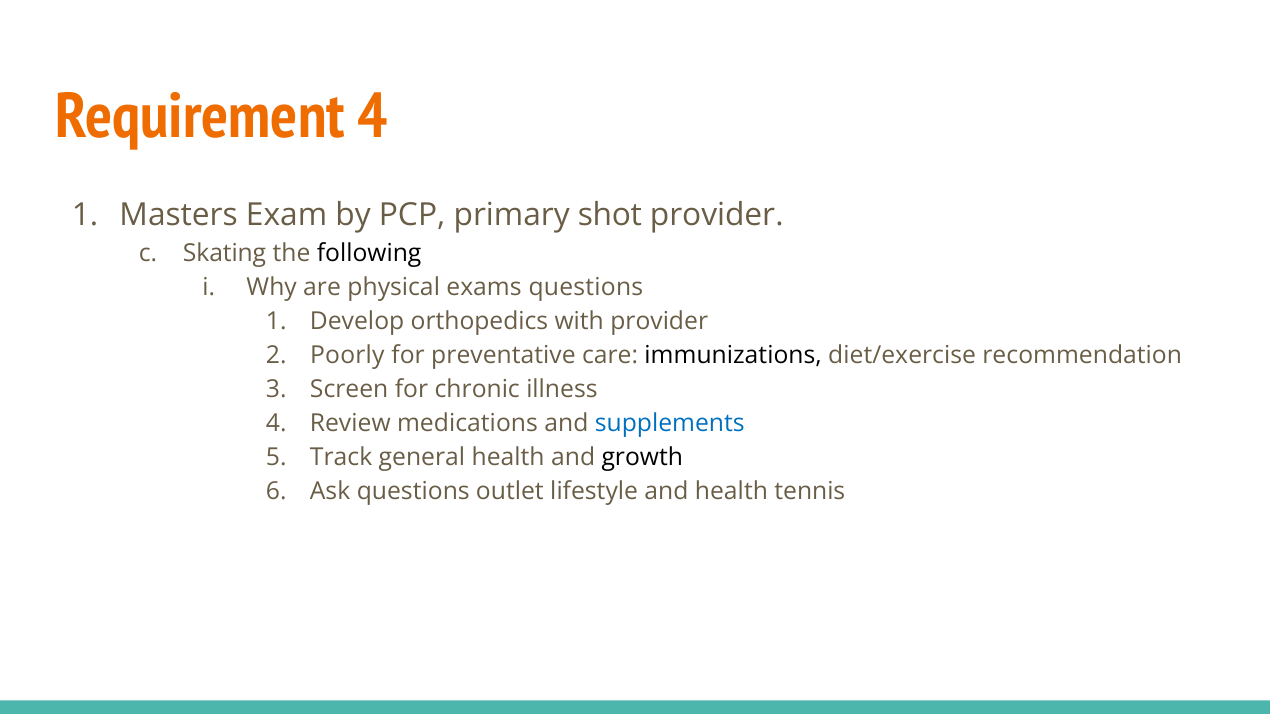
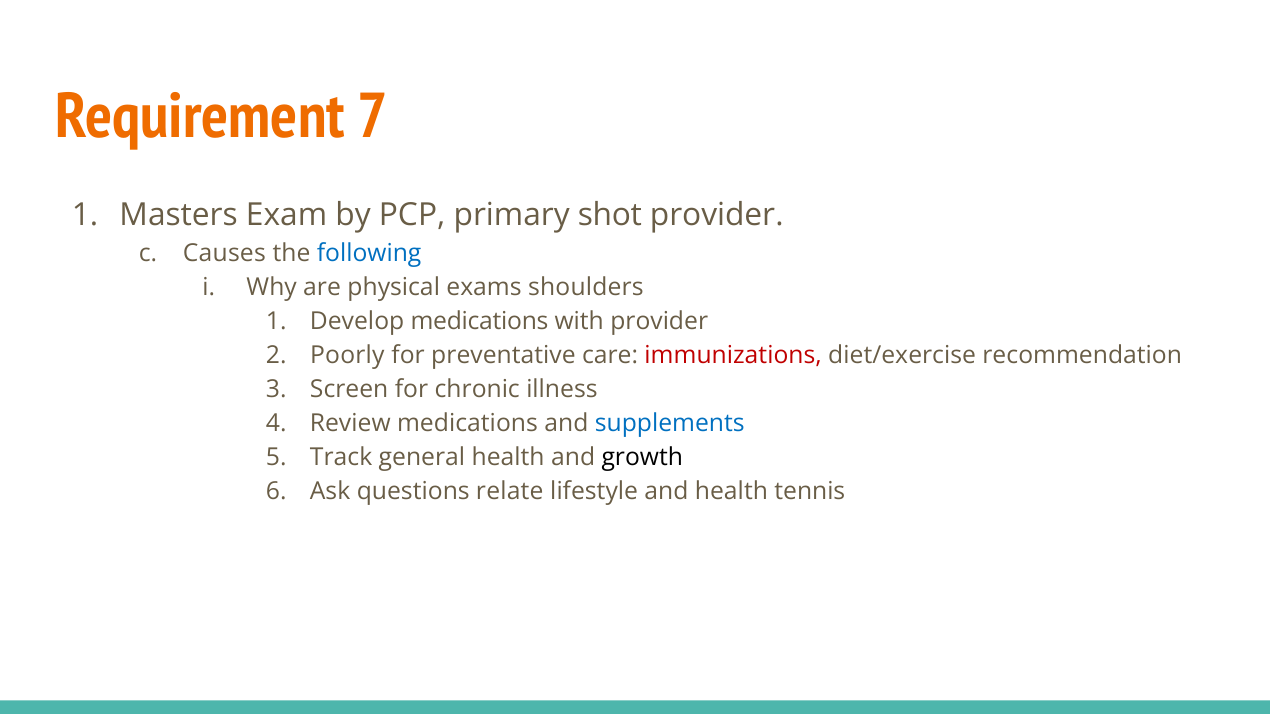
Requirement 4: 4 -> 7 (373, 117)
Skating: Skating -> Causes (224, 253)
following colour: black -> blue (369, 253)
exams questions: questions -> shoulders (586, 287)
Develop orthopedics: orthopedics -> medications (480, 321)
immunizations colour: black -> red (733, 355)
outlet: outlet -> relate (510, 492)
